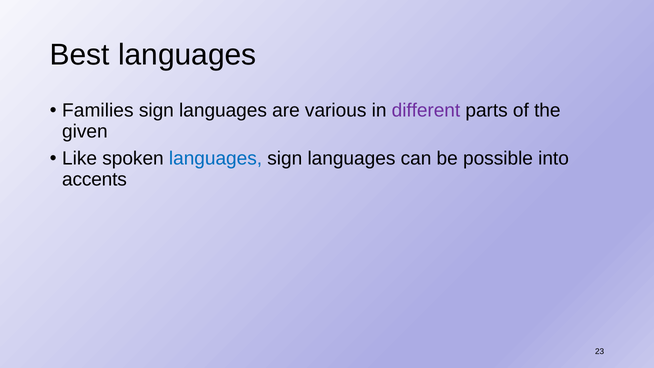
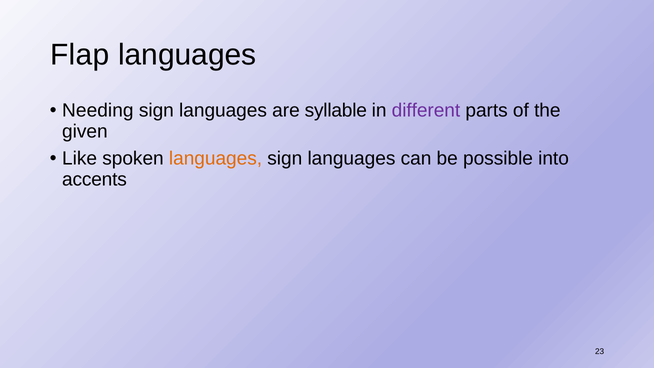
Best: Best -> Flap (80, 55)
Families: Families -> Needing (98, 111)
various: various -> syllable (336, 111)
languages colour: blue -> orange (216, 159)
